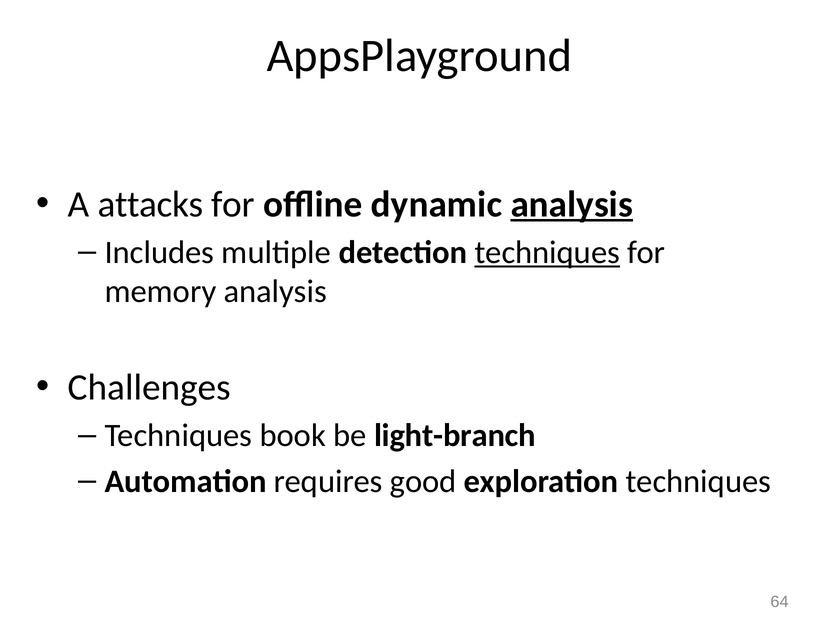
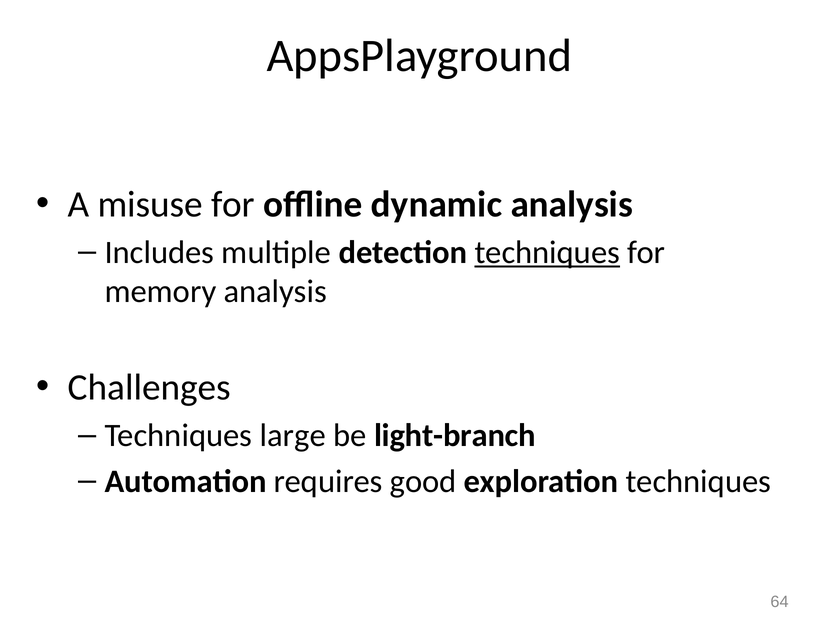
attacks: attacks -> misuse (150, 204)
analysis underline: present -> none (572, 204)
book: book -> large (293, 435)
